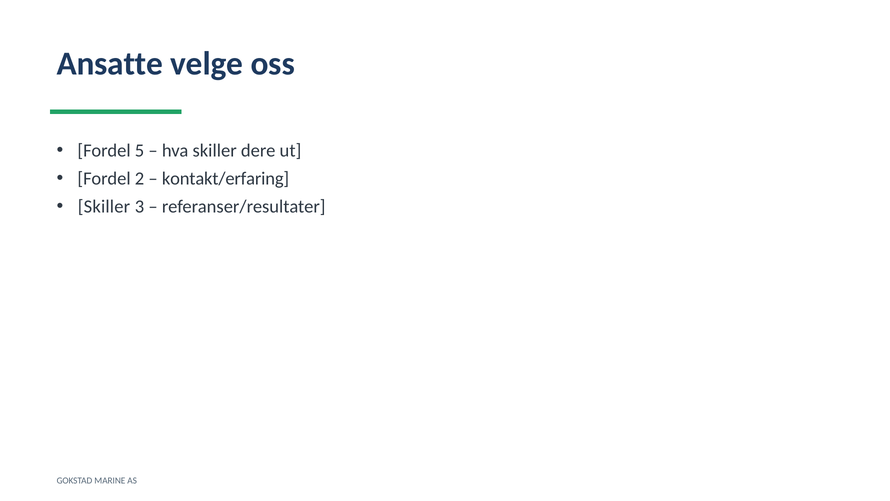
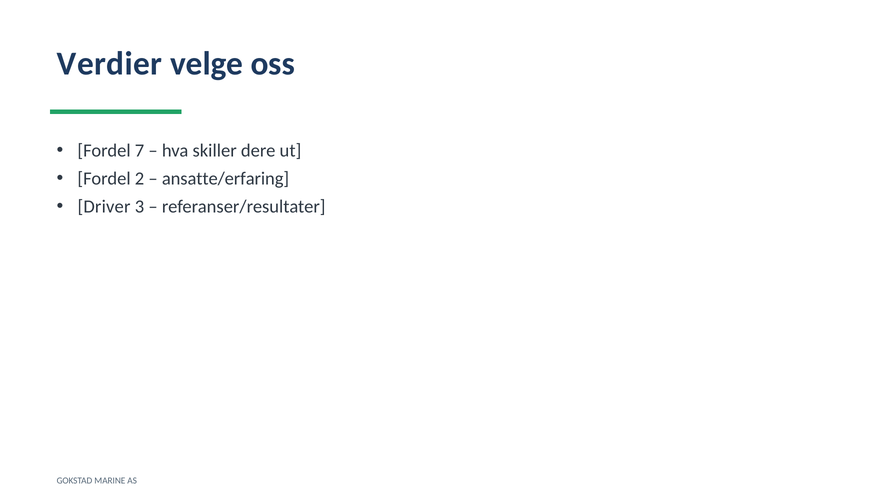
Ansatte: Ansatte -> Verdier (109, 64)
5: 5 -> 7 (140, 151)
kontakt/erfaring: kontakt/erfaring -> ansatte/erfaring (225, 179)
Skiller: Skiller -> Driver (104, 206)
